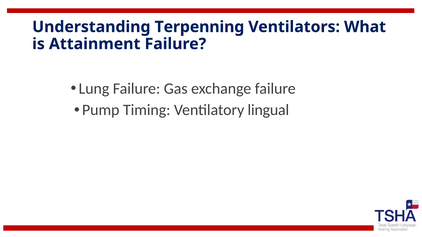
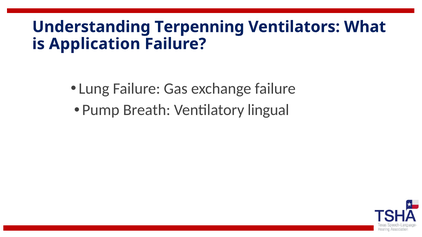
Attainment: Attainment -> Application (95, 44)
Timing: Timing -> Breath (147, 110)
